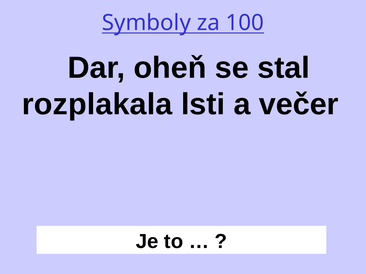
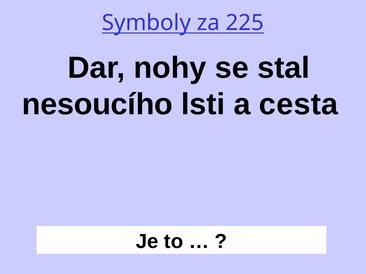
100: 100 -> 225 (245, 23)
oheň: oheň -> nohy (170, 68)
rozplakala: rozplakala -> nesoucího (97, 105)
večer: večer -> cesta (299, 105)
